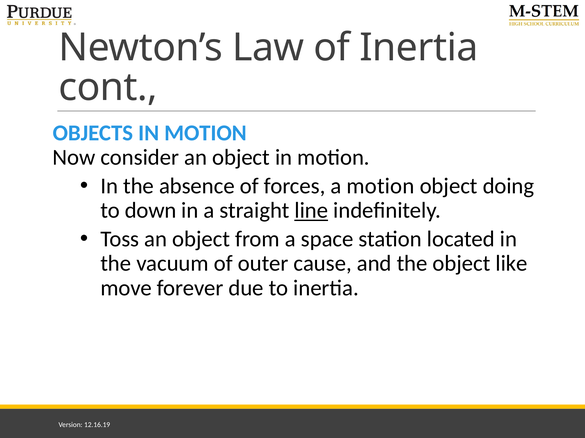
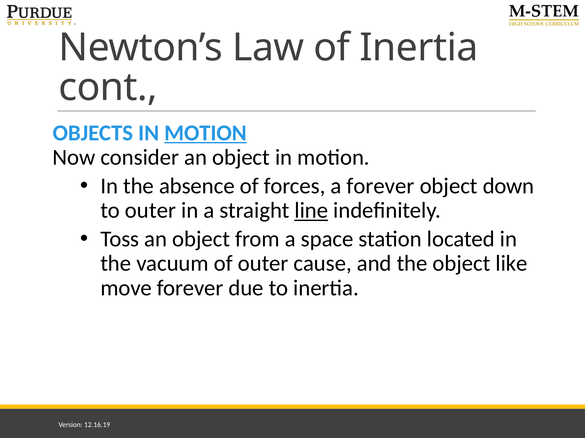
MOTION underline: none -> present (205, 133)
a motion: motion -> forever (380, 186)
doing: doing -> down (508, 186)
to down: down -> outer (150, 211)
